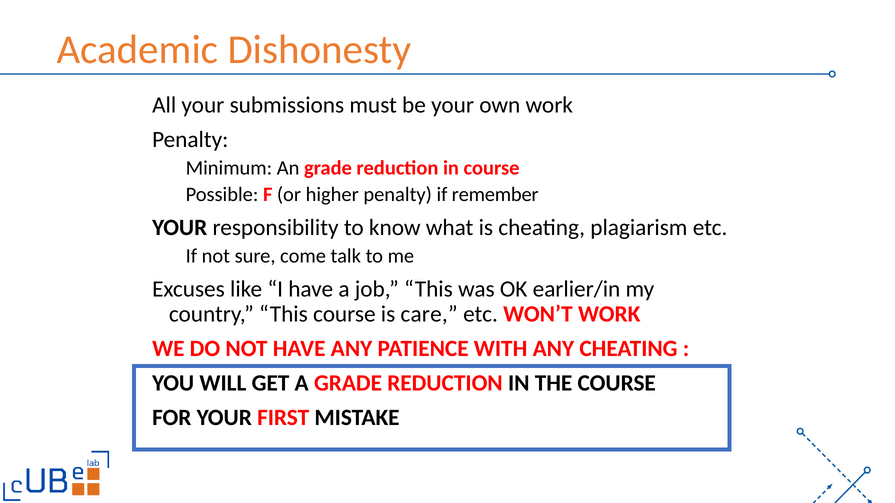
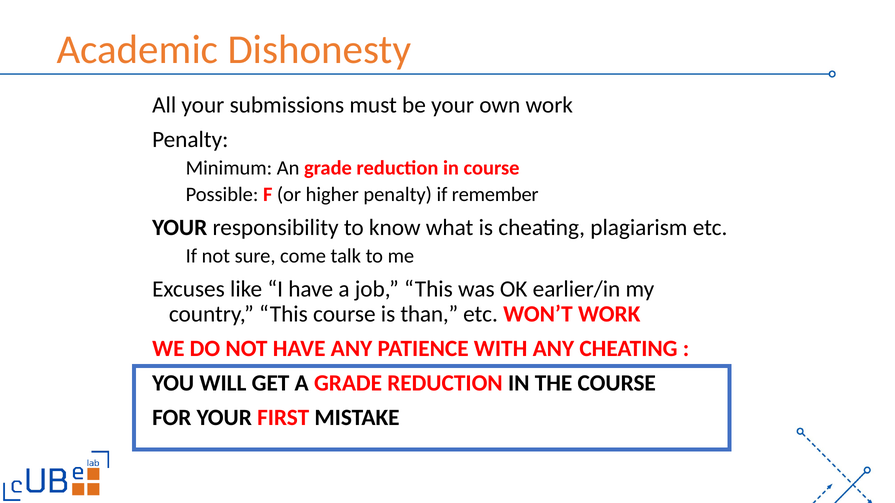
care: care -> than (429, 314)
